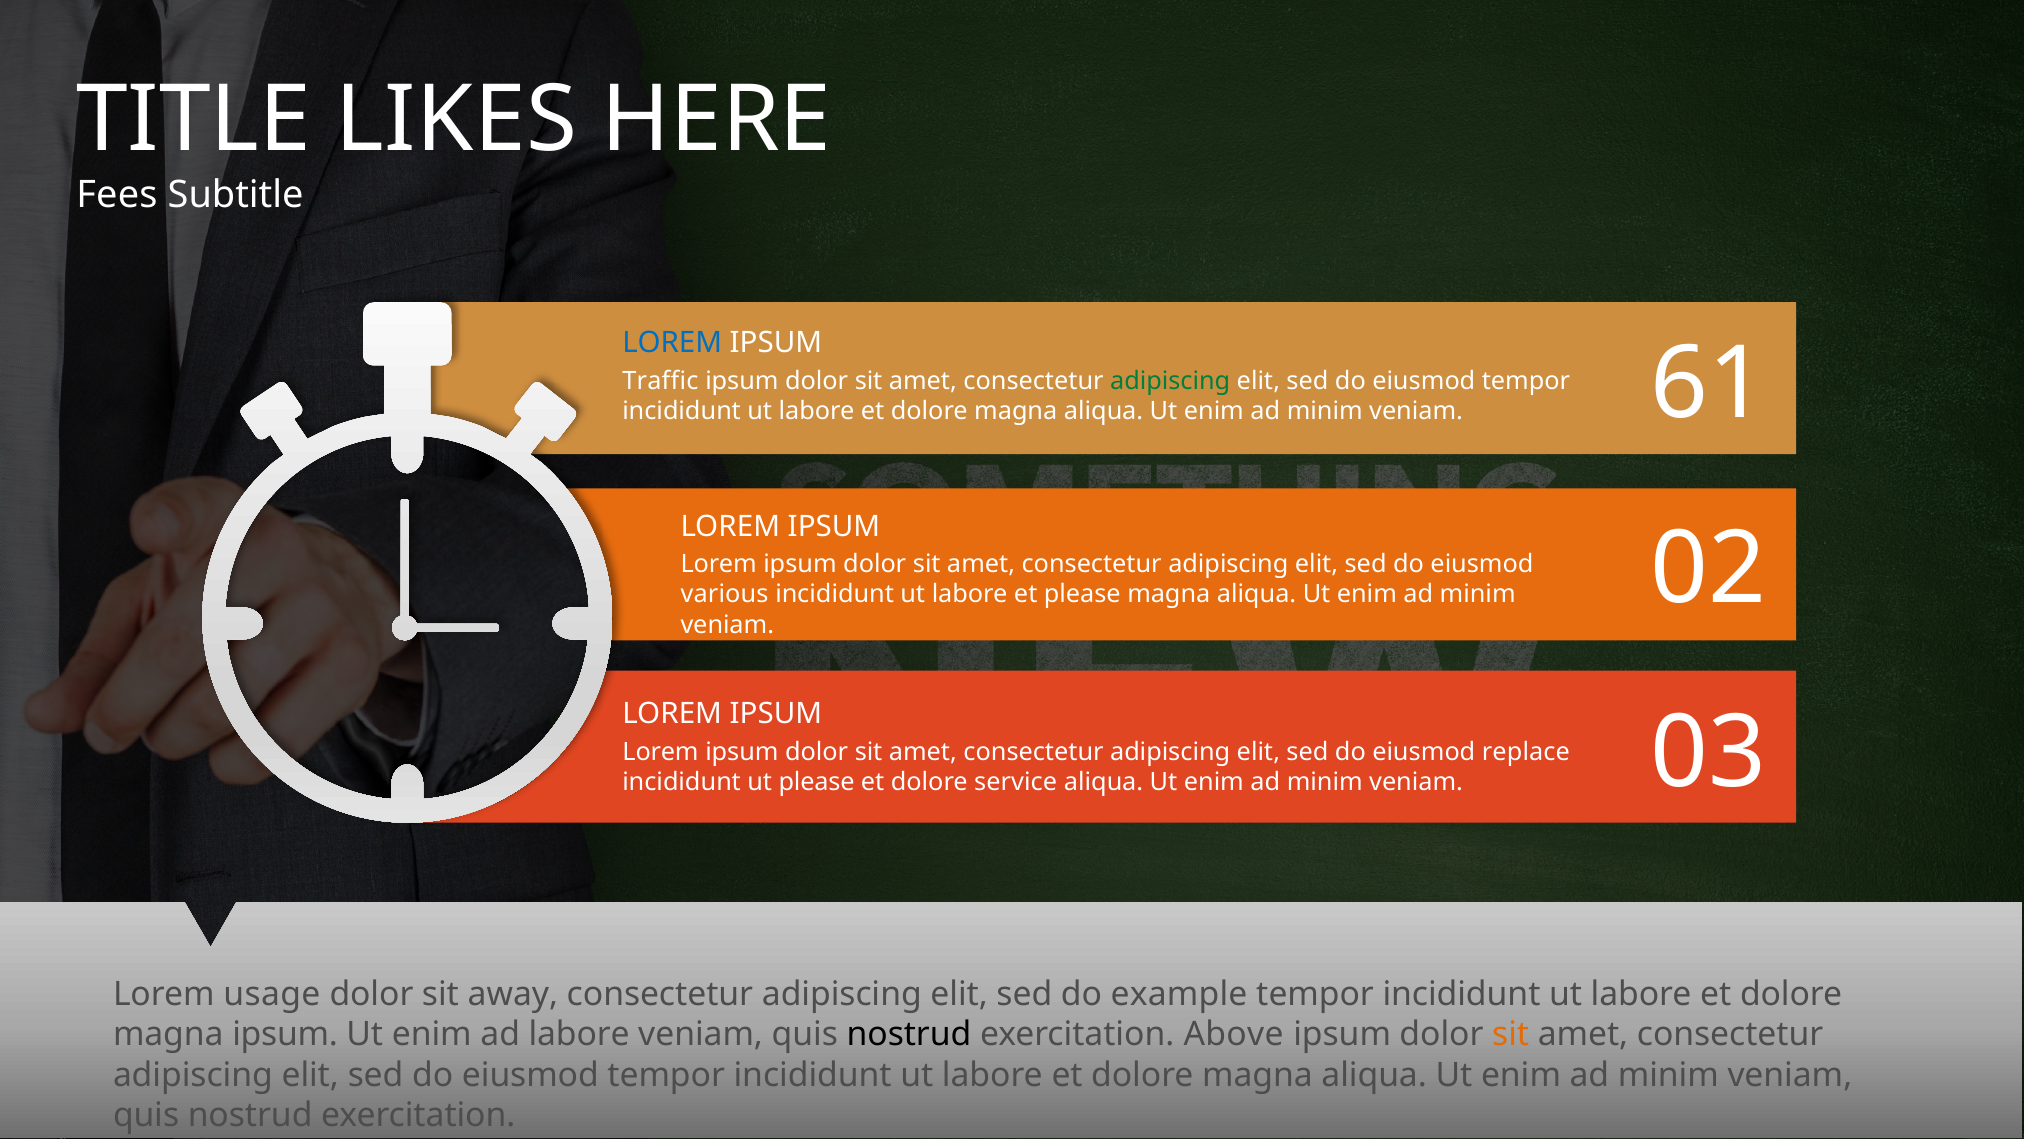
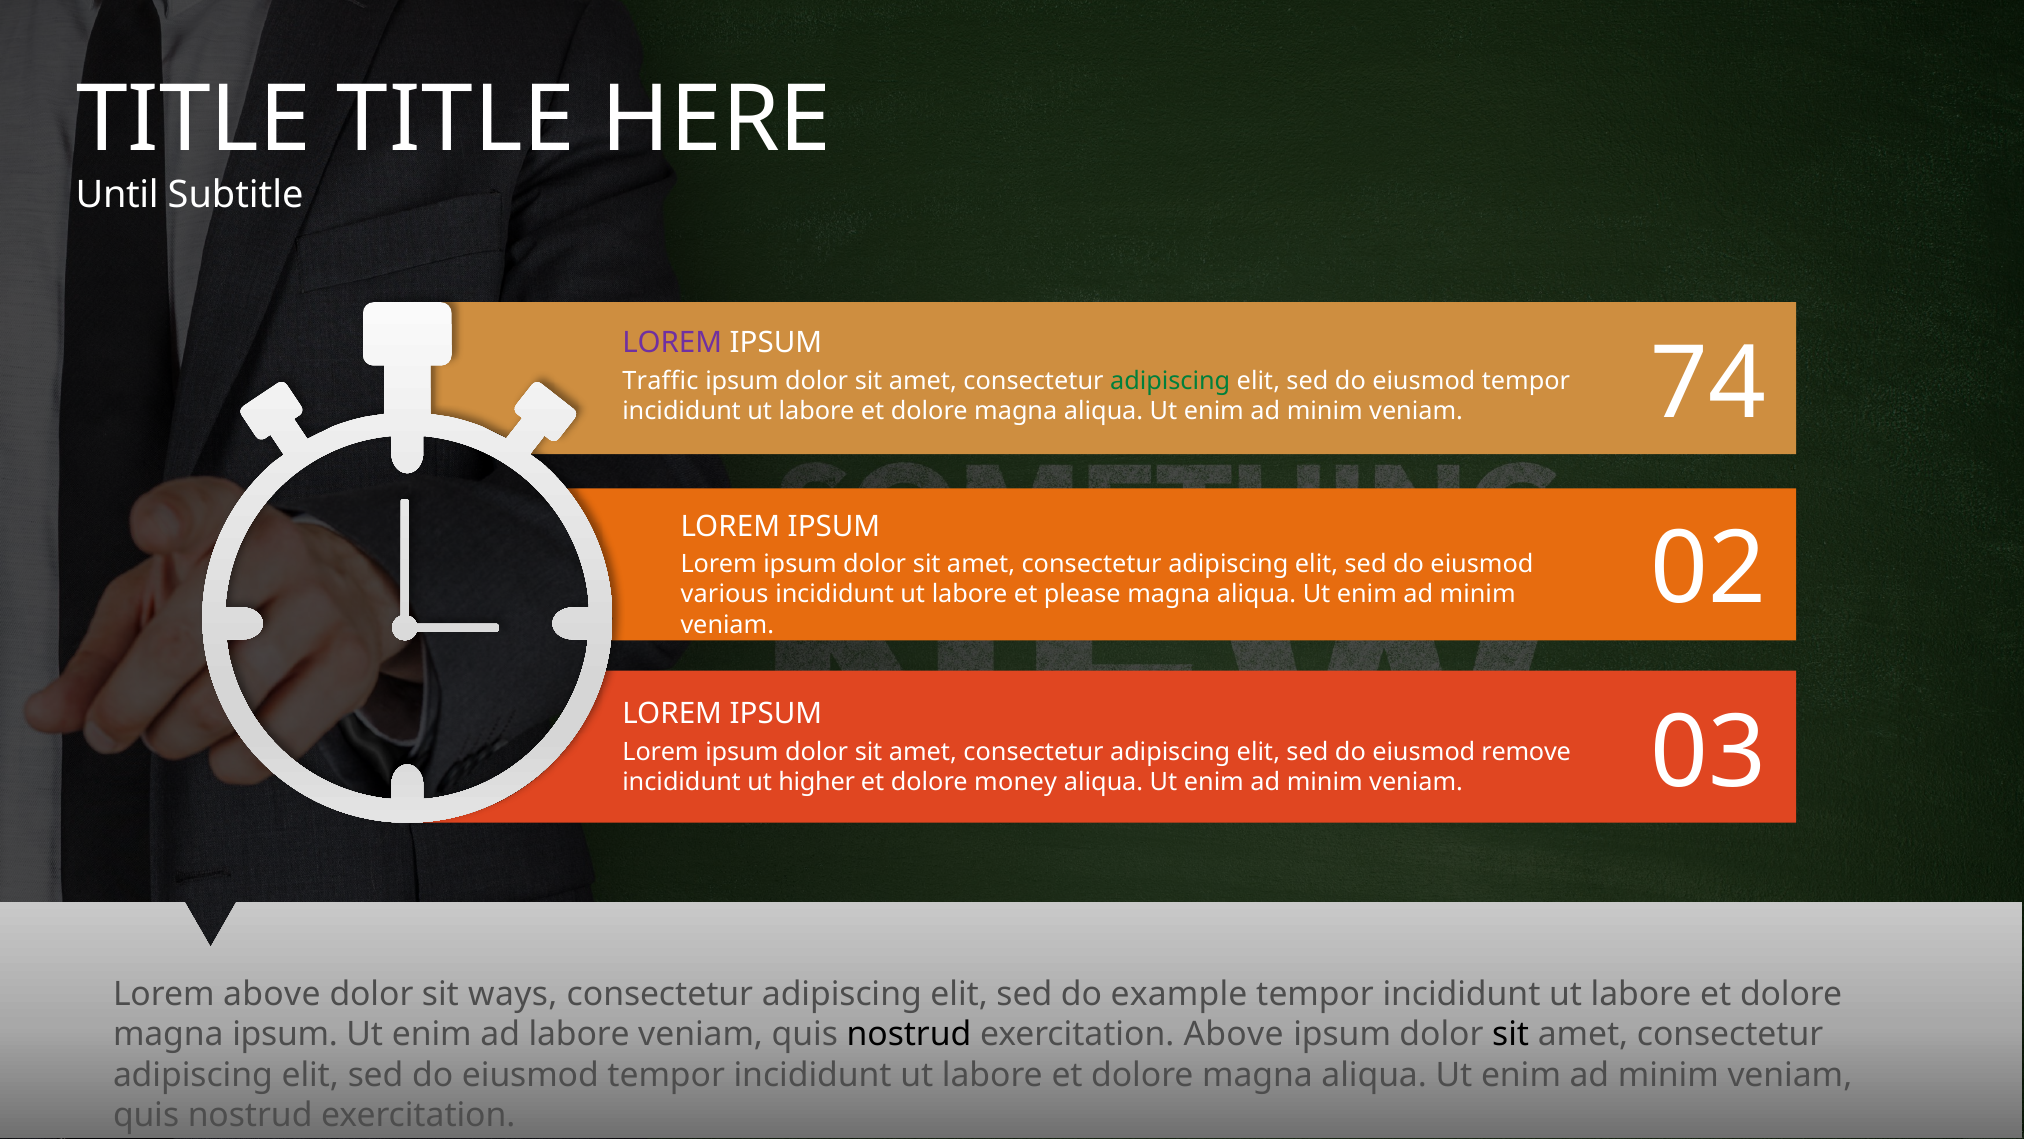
TITLE LIKES: LIKES -> TITLE (456, 120)
Fees: Fees -> Until (117, 195)
LOREM colour: blue -> purple (672, 343)
61: 61 -> 74 (1708, 384)
replace: replace -> remove (1526, 751)
ut please: please -> higher (817, 782)
service: service -> money (1016, 782)
Lorem usage: usage -> above (272, 994)
away: away -> ways (513, 994)
sit colour: orange -> black (1511, 1034)
